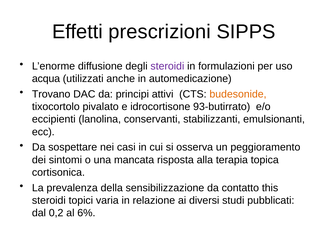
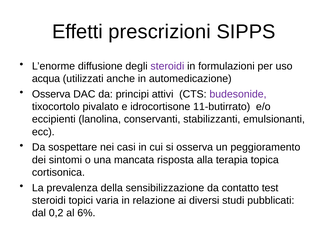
Trovano: Trovano -> Osserva (51, 94)
budesonide colour: orange -> purple (238, 94)
93-butirrato: 93-butirrato -> 11-butirrato (222, 107)
this: this -> test (270, 188)
